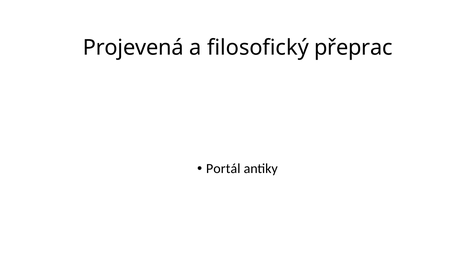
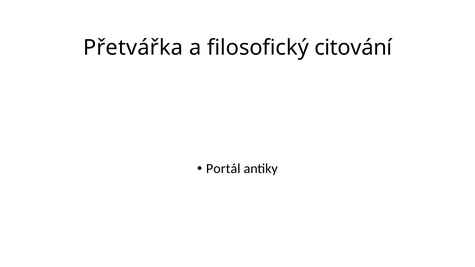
Projevená: Projevená -> Přetvářka (133, 48)
přeprac: přeprac -> citování (353, 48)
